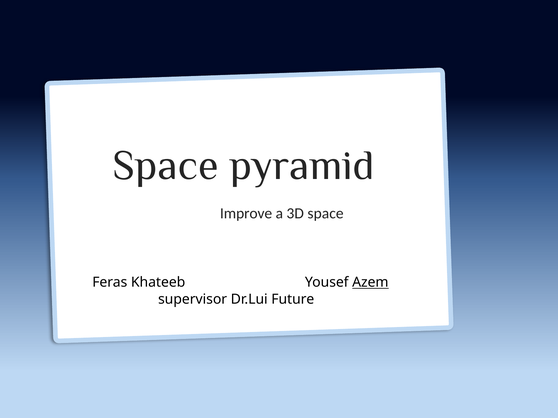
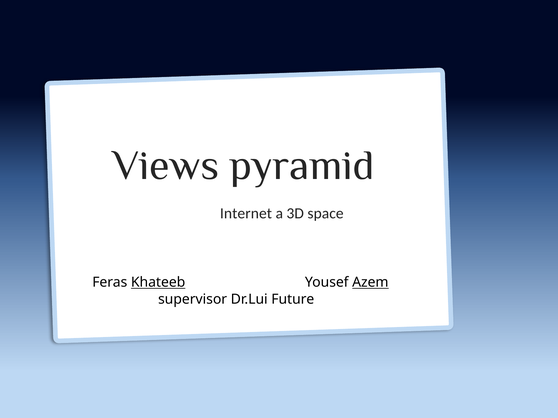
Space: Space -> Views (166, 166)
Improve: Improve -> Internet (246, 214)
Khateeb underline: none -> present (158, 283)
